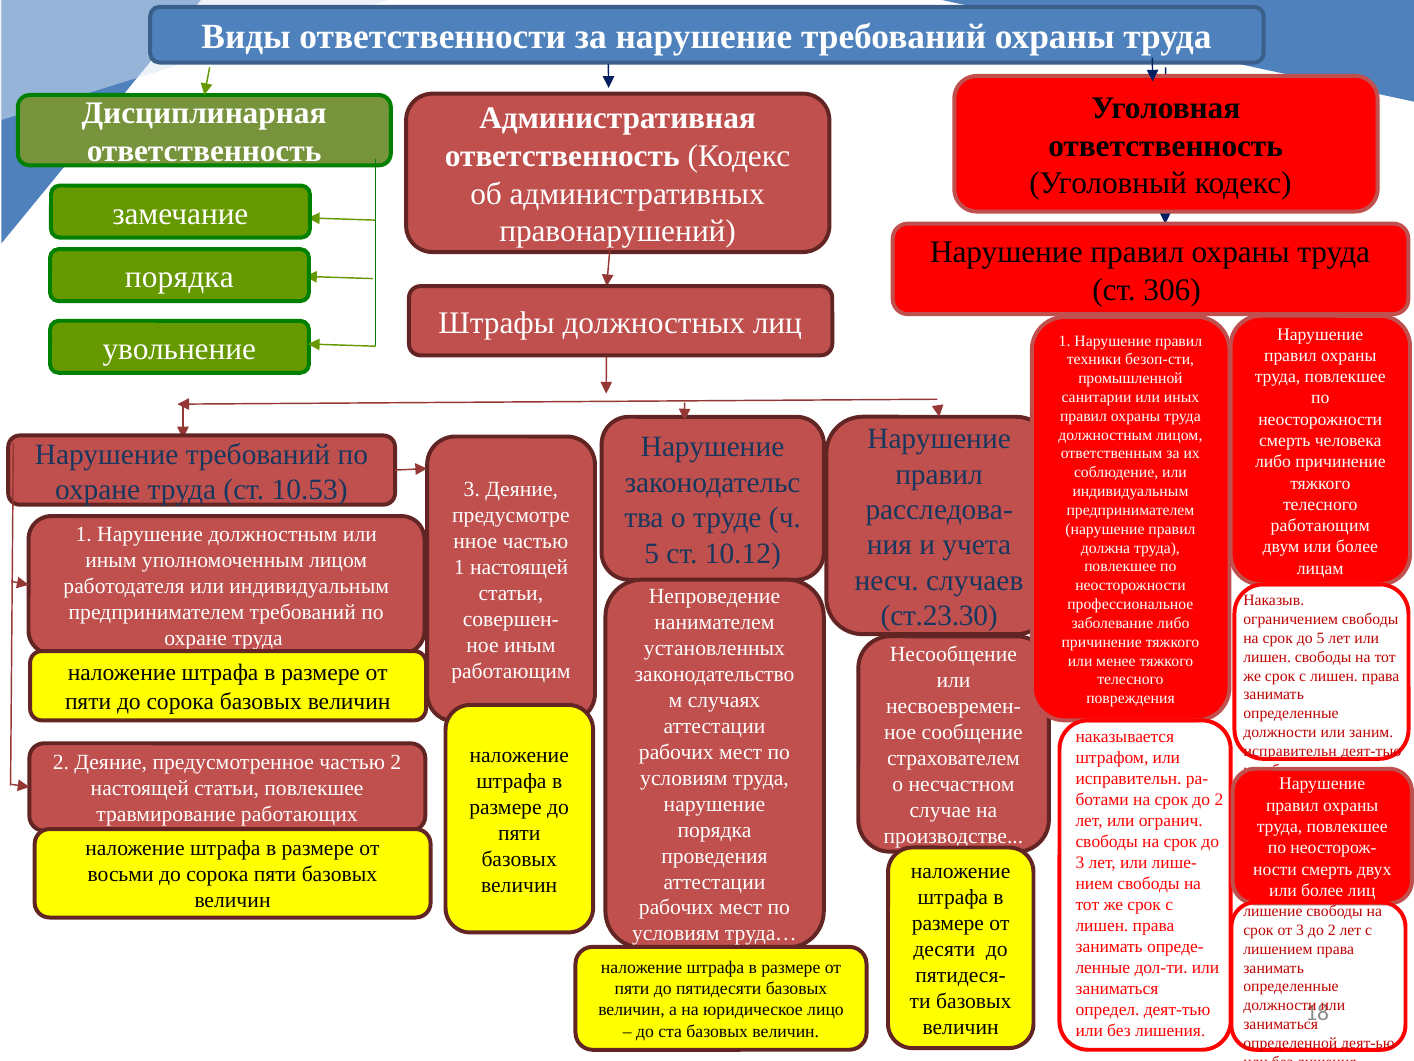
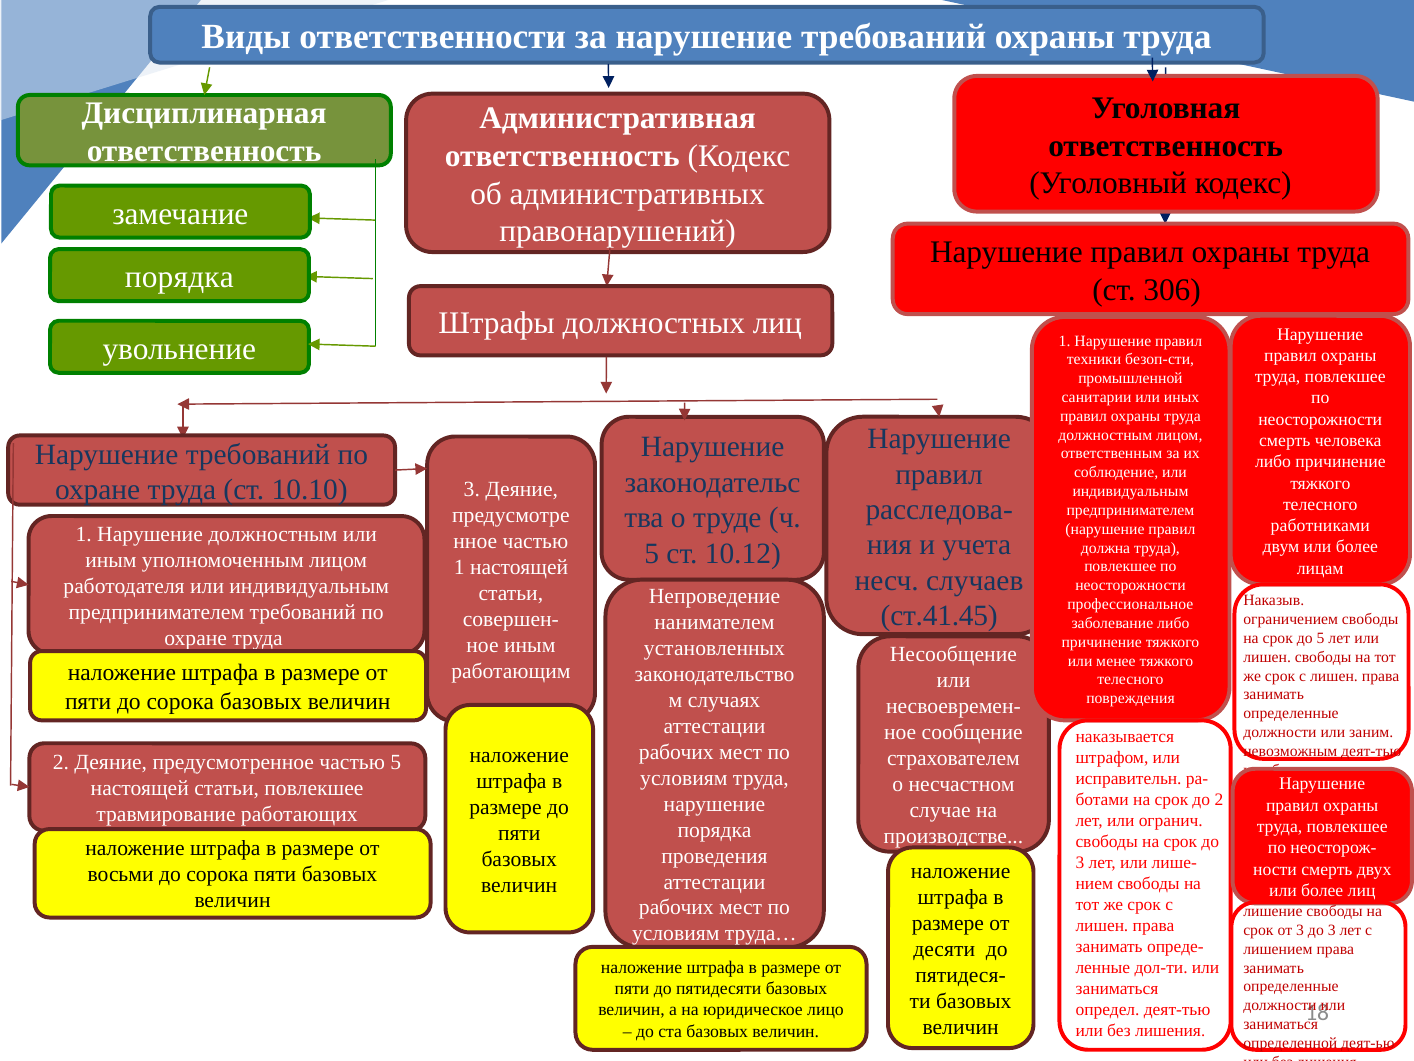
10.53: 10.53 -> 10.10 (310, 490)
работающим: работающим -> работниками (1320, 525)
ст.23.30: ст.23.30 -> ст.41.45 (939, 616)
исправительн: исправительн -> невозможным (1290, 751)
частью 2: 2 -> 5 (396, 762)
3 до 2: 2 -> 3 (1332, 930)
